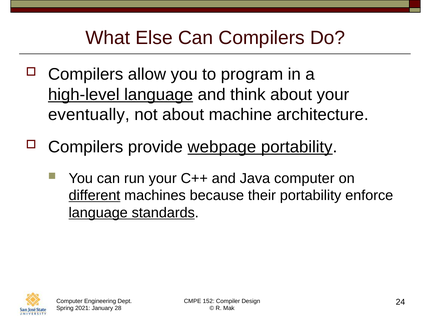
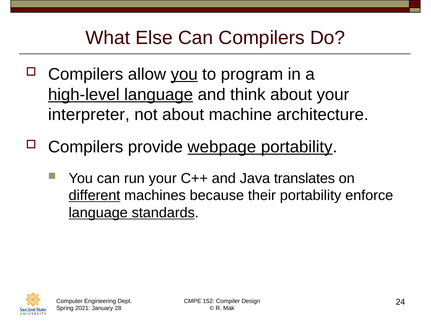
you underline: none -> present (184, 74)
eventually: eventually -> interpreter (89, 115)
Java computer: computer -> translates (304, 178)
